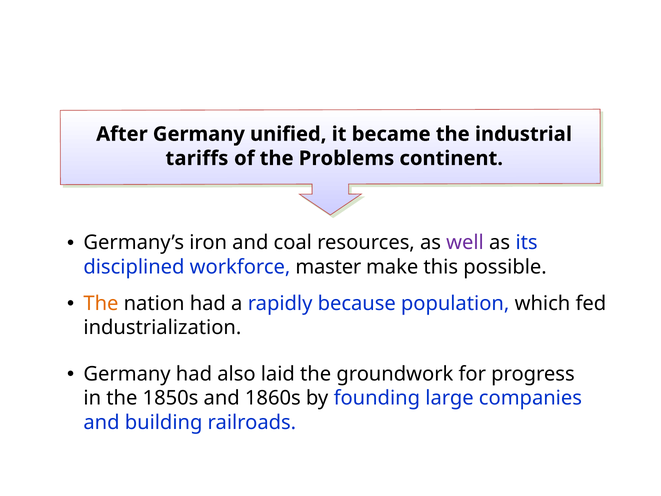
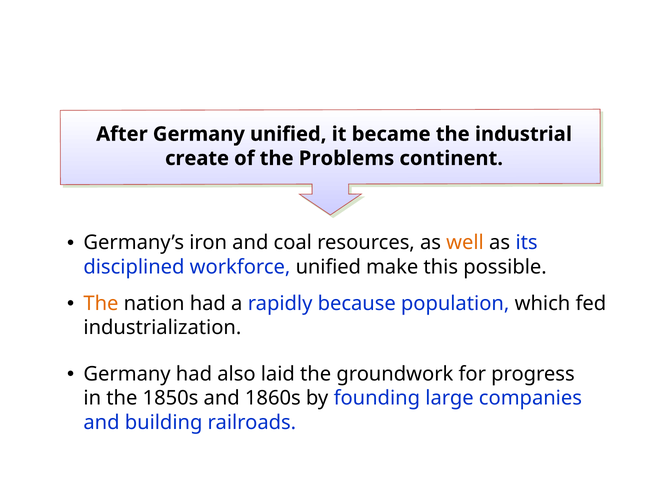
tariffs: tariffs -> create (197, 158)
well colour: purple -> orange (465, 243)
workforce master: master -> unified (328, 267)
